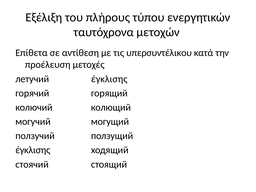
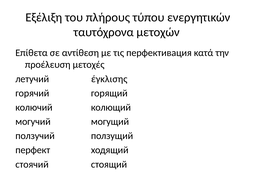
υπερσυντέλικου: υπερσυντέλικου -> перфективация (159, 53)
έγκλισης: έγκλισης -> перфект (33, 150)
